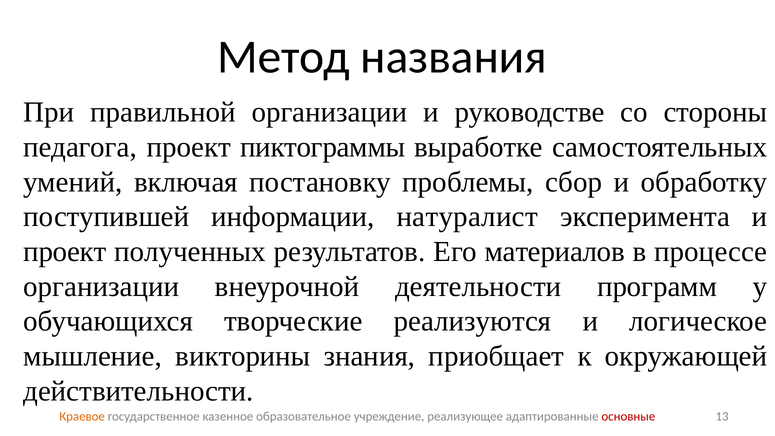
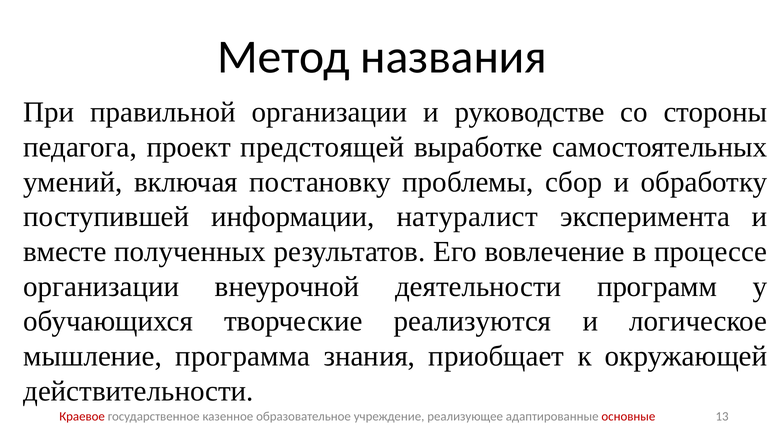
пиктограммы: пиктограммы -> предстоящей (322, 147)
проект: проект -> вместе (65, 252)
материалов: материалов -> вовлечение (555, 252)
викторины: викторины -> программа (243, 356)
Краевое colour: orange -> red (82, 417)
